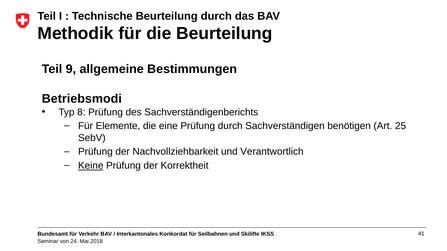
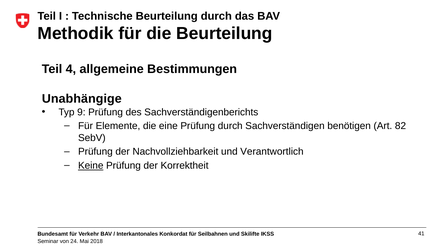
9: 9 -> 4 (71, 69)
Betriebsmodi: Betriebsmodi -> Unabhängige (82, 99)
8: 8 -> 9 (81, 112)
25: 25 -> 82 (401, 126)
